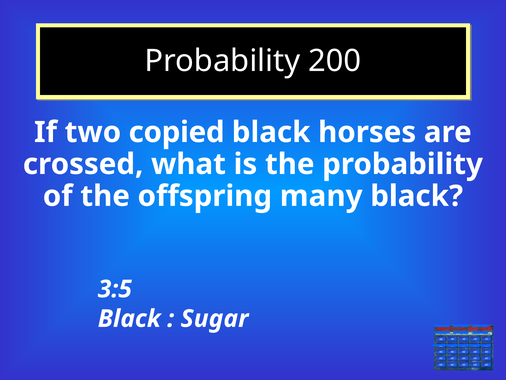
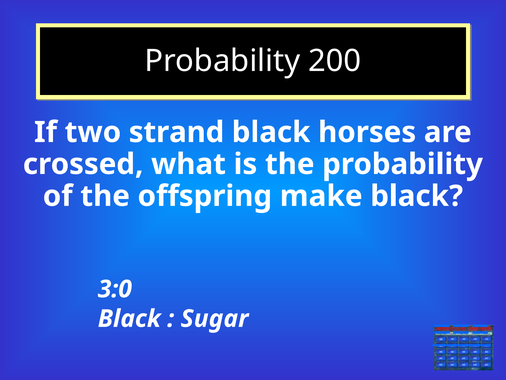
copied: copied -> strand (177, 132)
many: many -> make (321, 196)
3:5: 3:5 -> 3:0 (115, 289)
